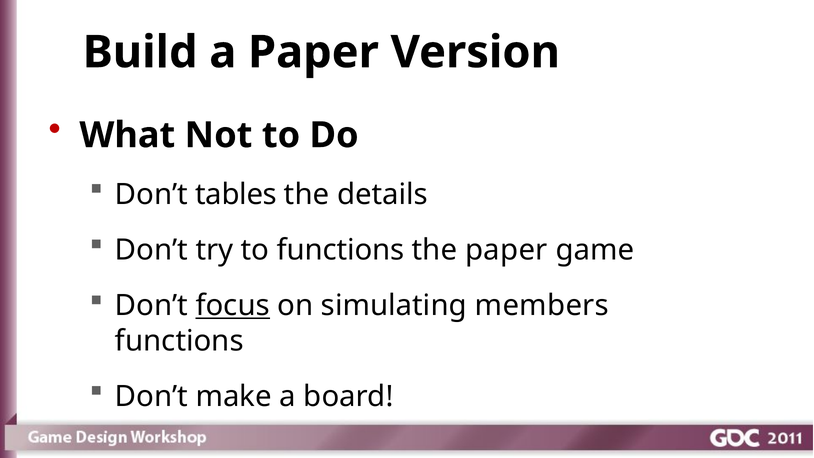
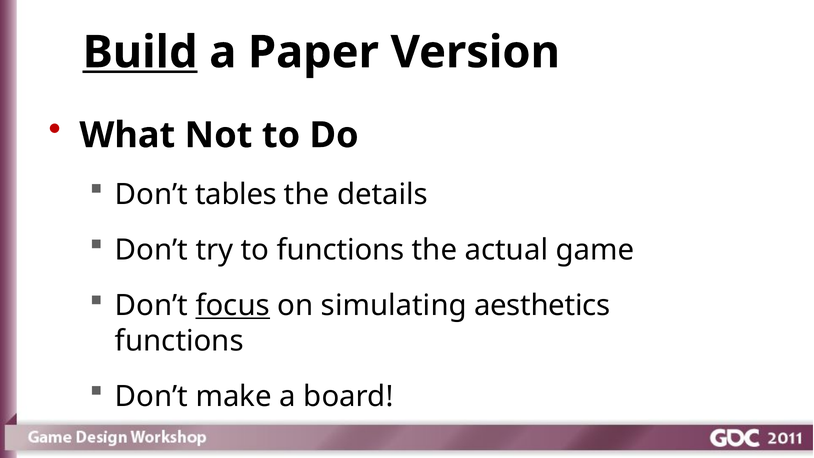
Build underline: none -> present (140, 52)
the paper: paper -> actual (506, 250)
members: members -> aesthetics (542, 306)
